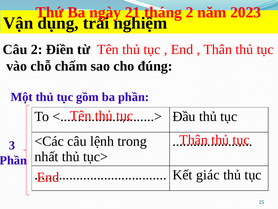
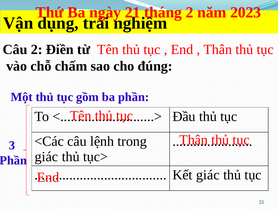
nhất: nhất -> giác (46, 156)
